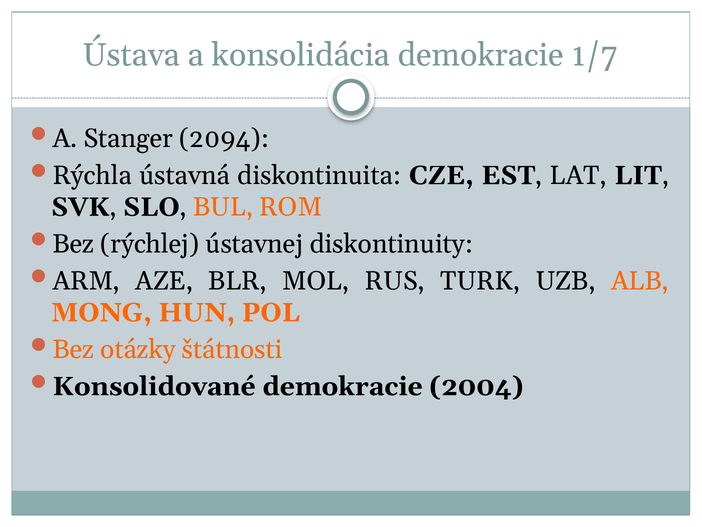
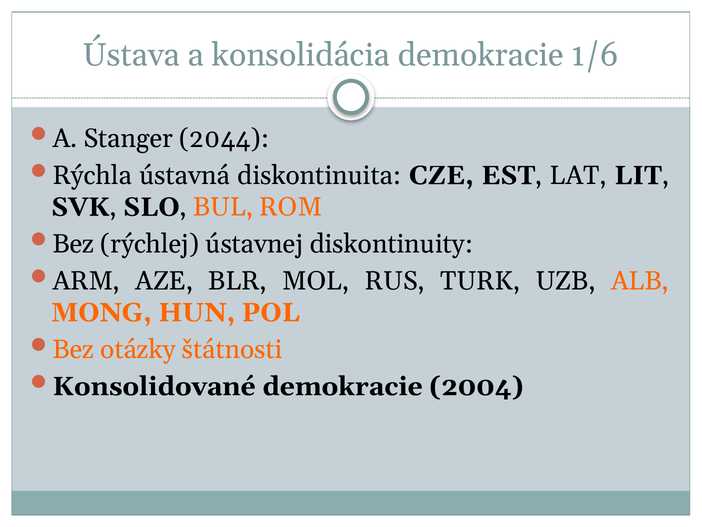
1/7: 1/7 -> 1/6 (595, 55)
2094: 2094 -> 2044 (224, 138)
